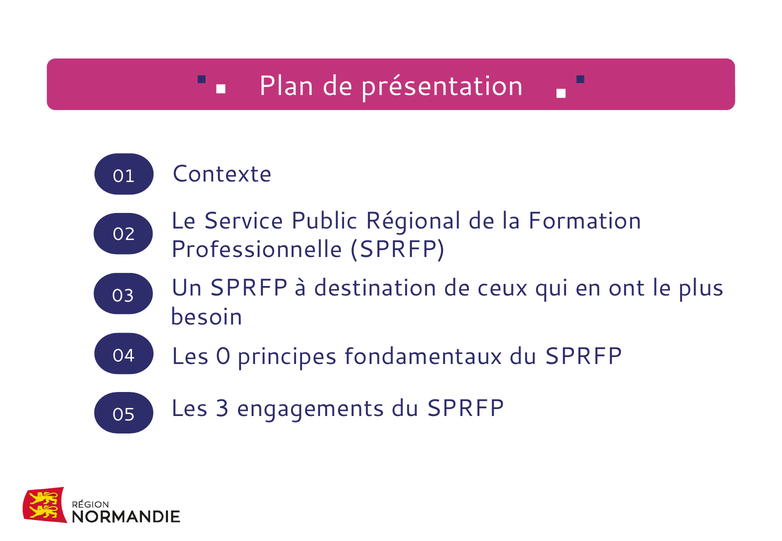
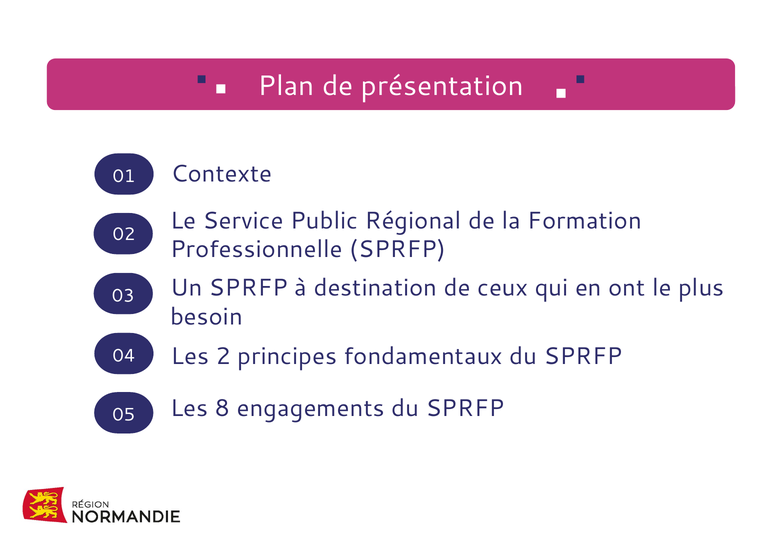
0: 0 -> 2 (223, 357)
3: 3 -> 8 (222, 408)
